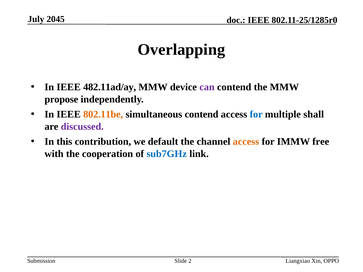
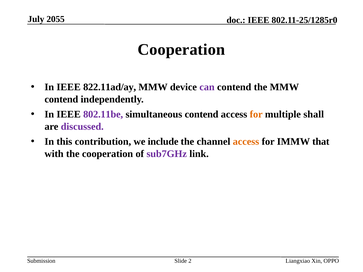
2045: 2045 -> 2055 (56, 19)
Overlapping: Overlapping -> Cooperation (181, 49)
482.11ad/ay: 482.11ad/ay -> 822.11ad/ay (110, 87)
propose: propose -> contend (61, 99)
802.11be colour: orange -> purple (103, 114)
for colour: blue -> orange (256, 114)
default: default -> include (163, 142)
free: free -> that (321, 142)
sub7GHz colour: blue -> purple (167, 154)
